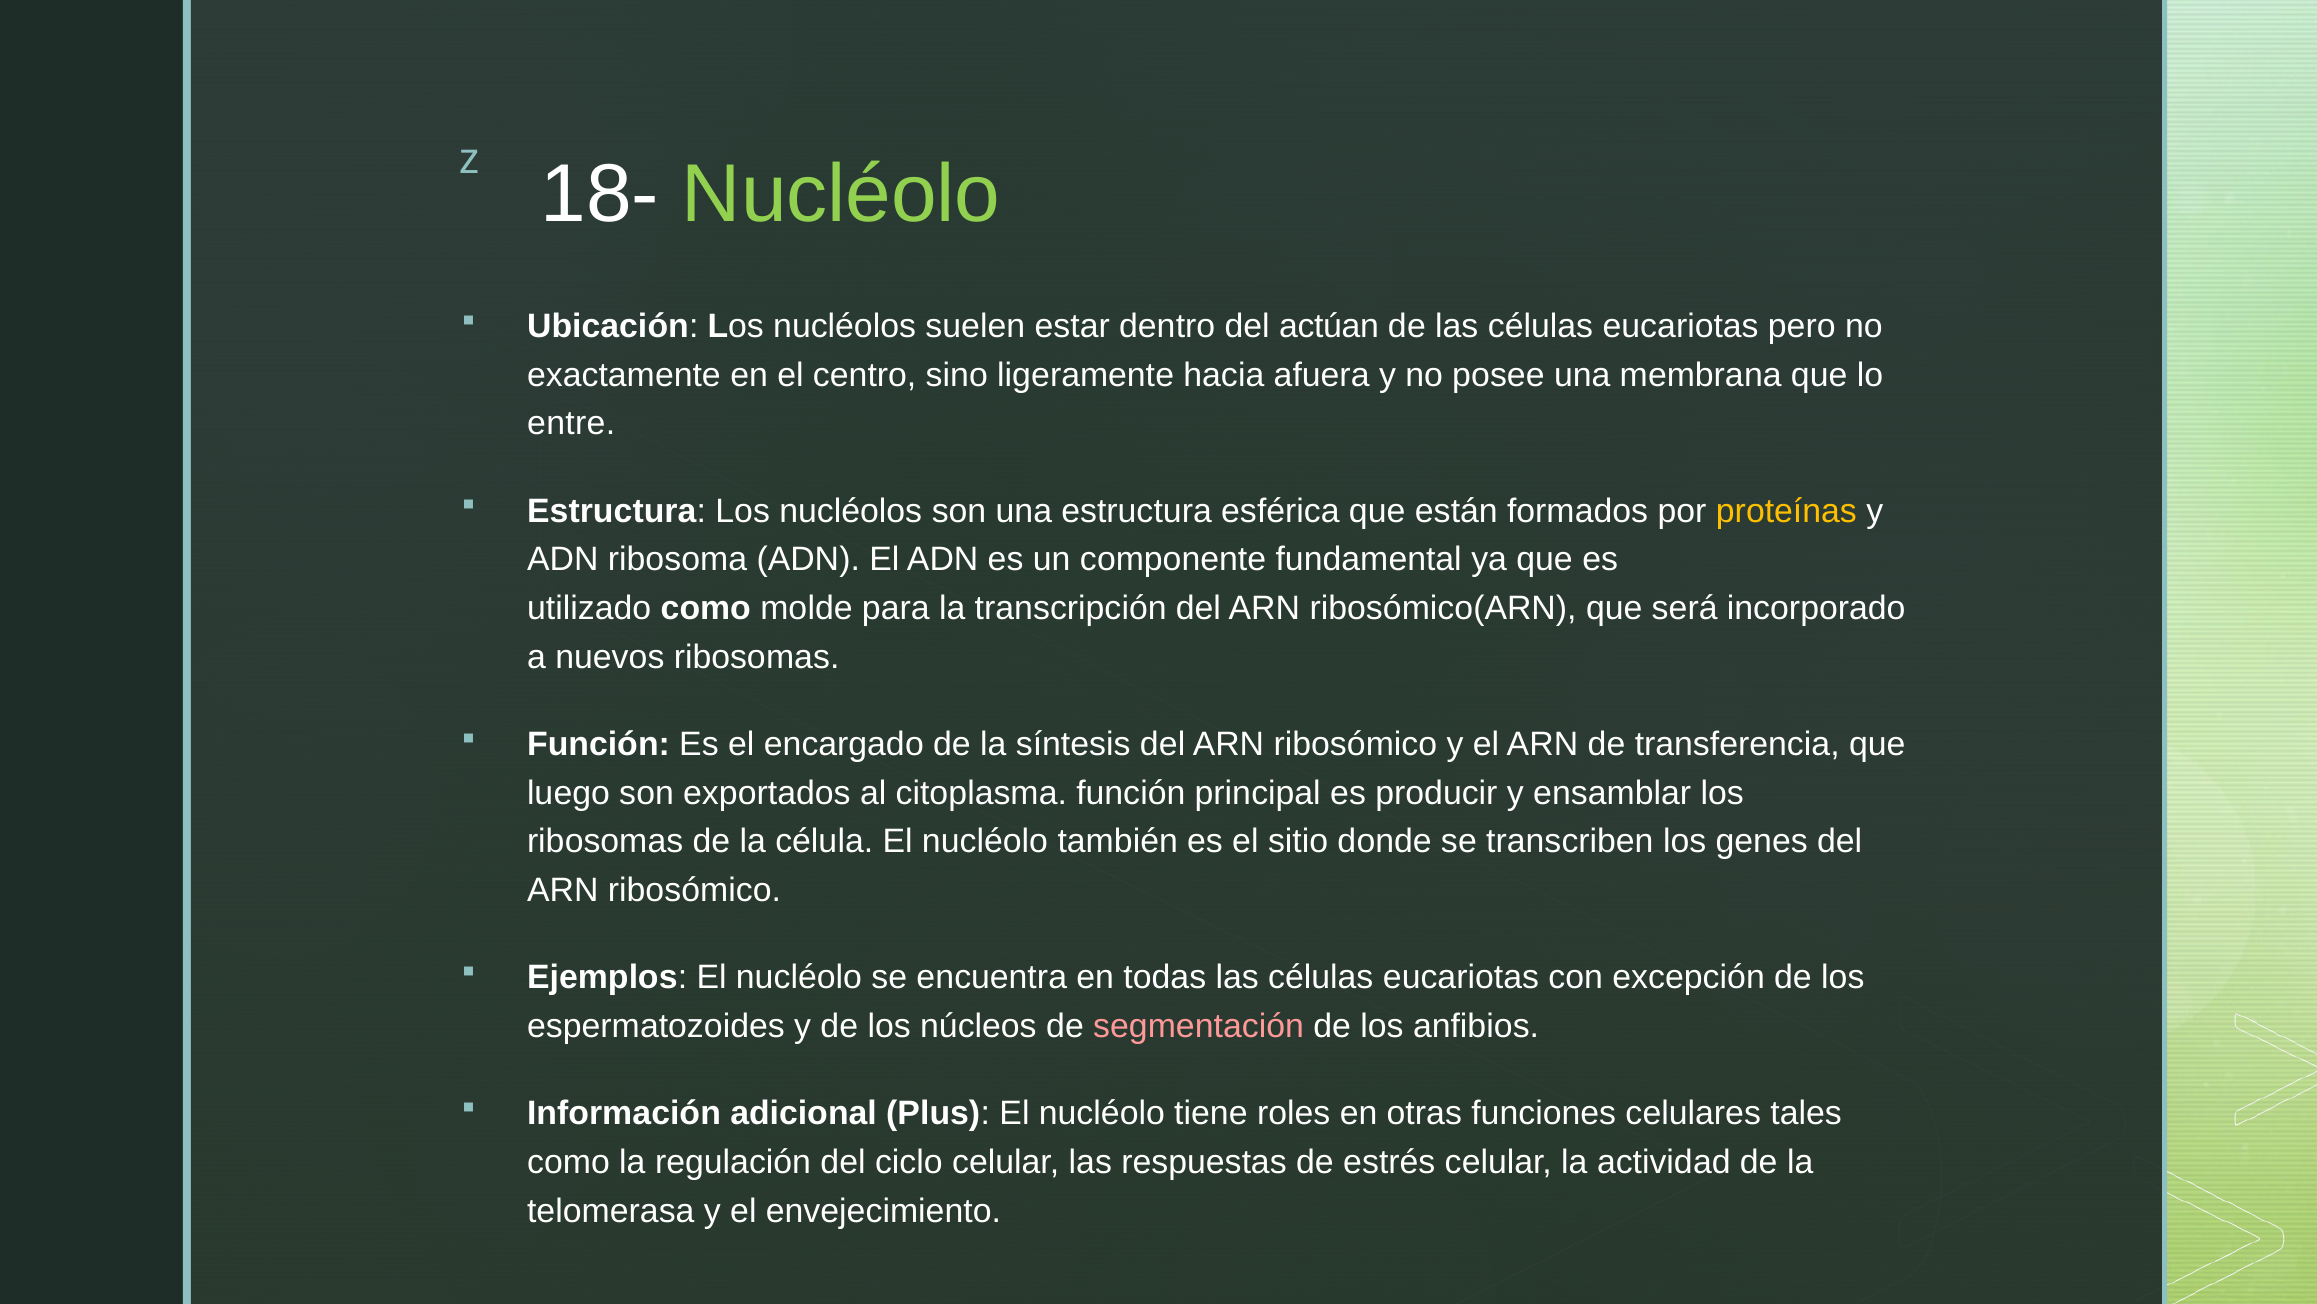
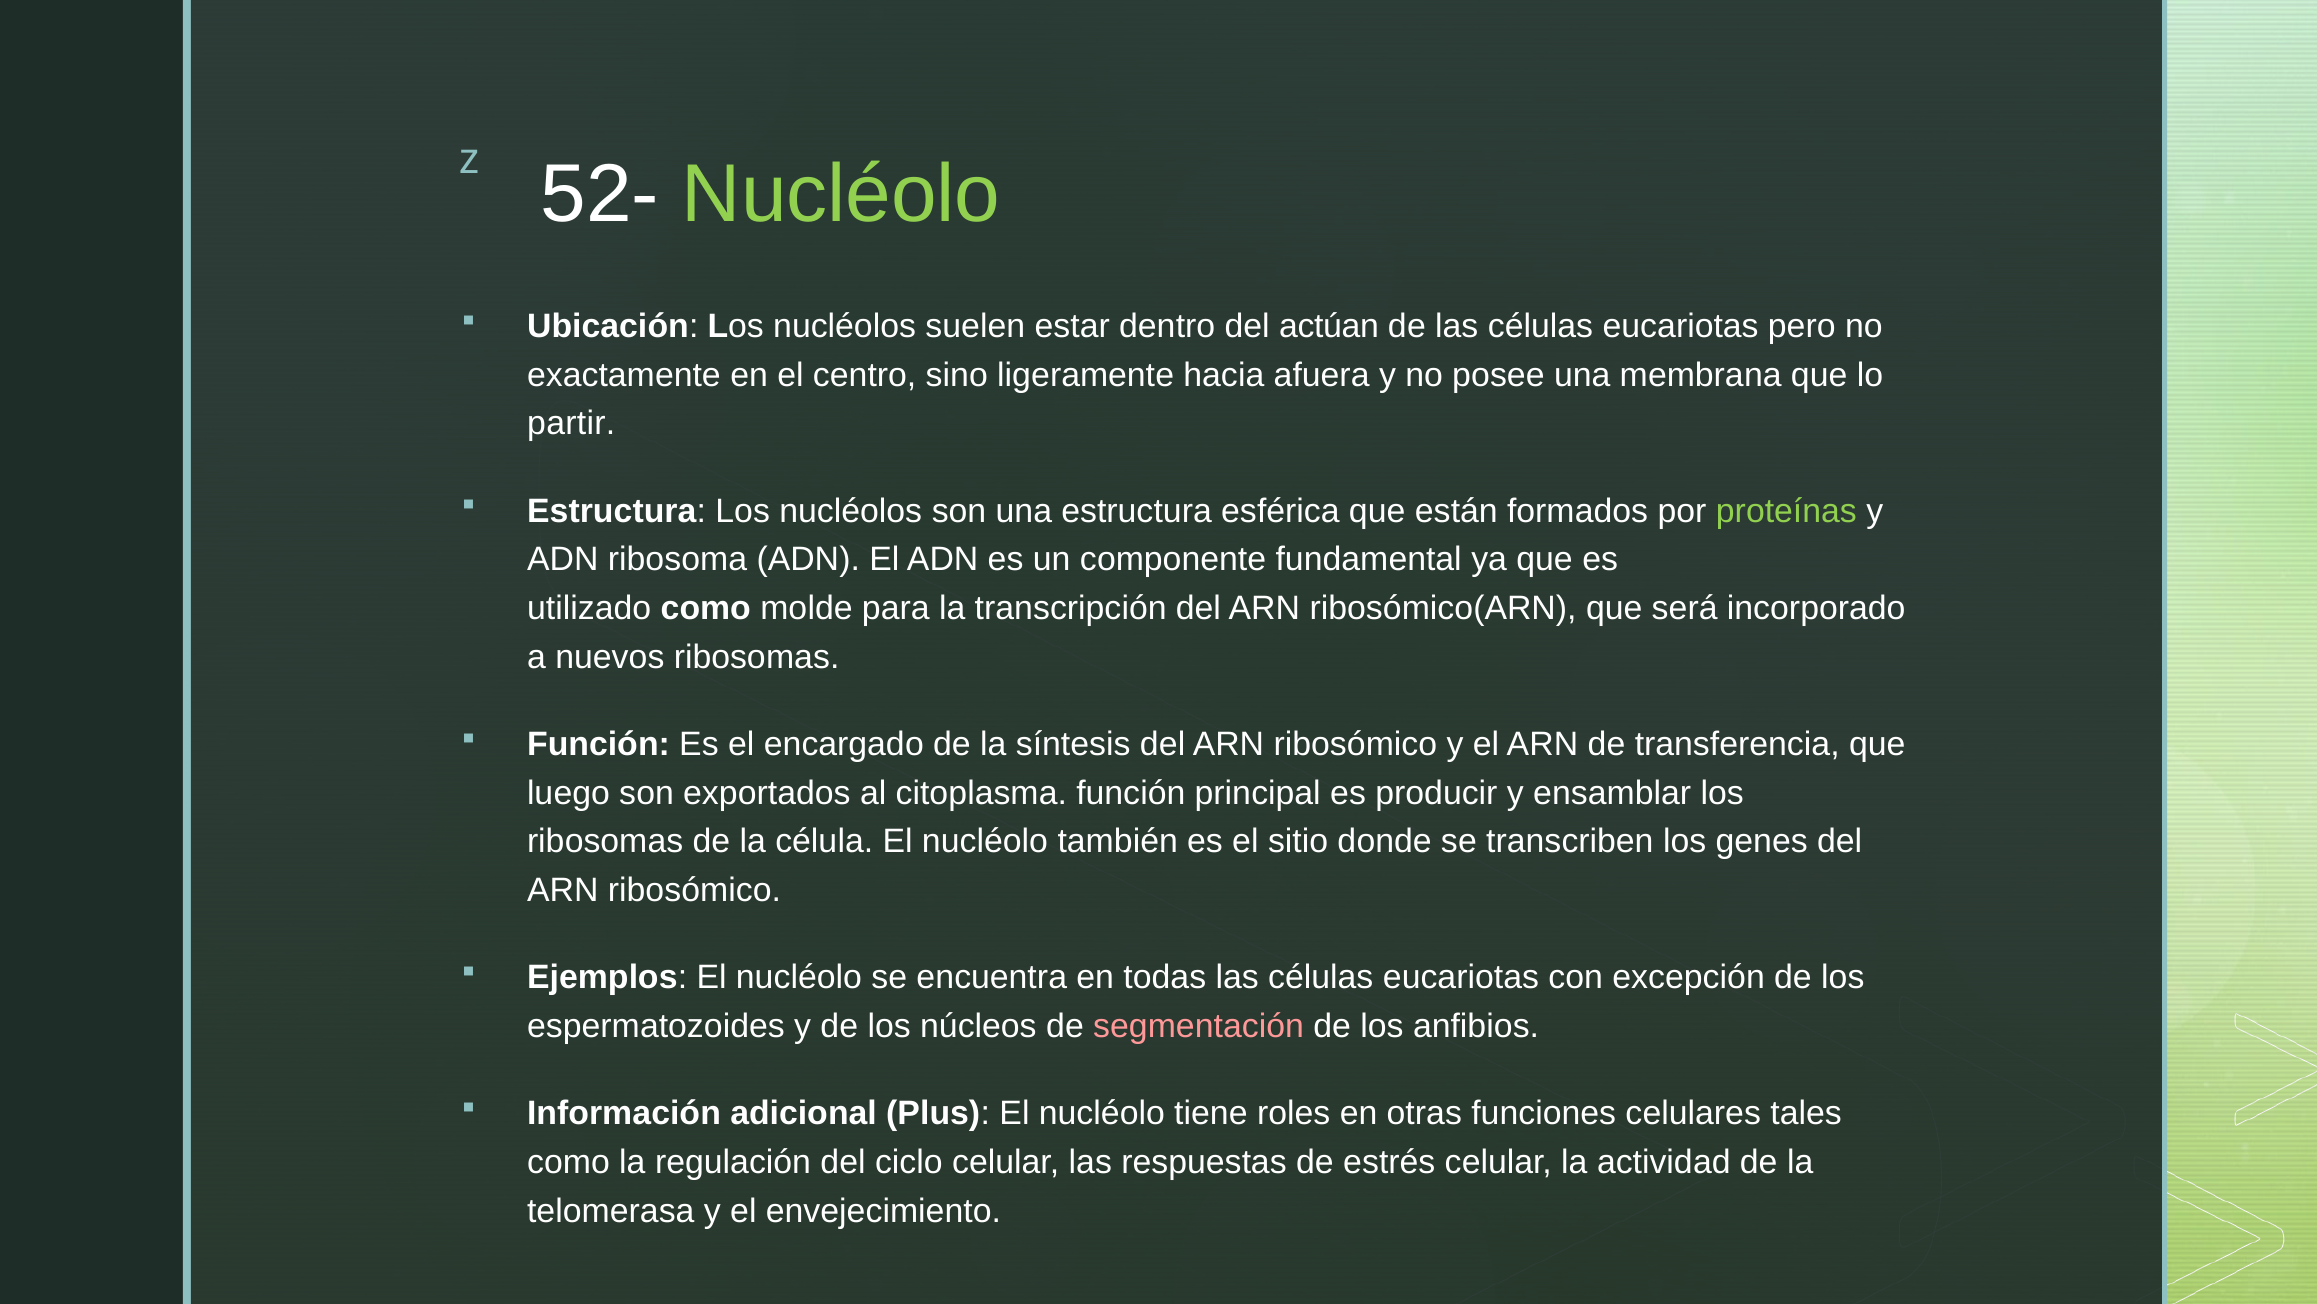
18-: 18- -> 52- (600, 194)
entre: entre -> partir (571, 423)
proteínas colour: yellow -> light green (1786, 511)
